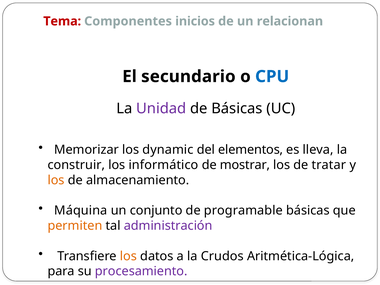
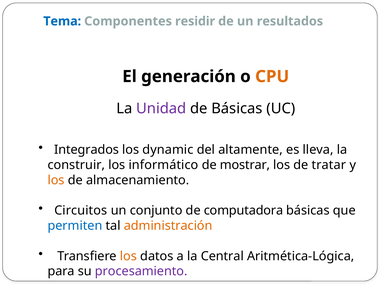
Tema colour: red -> blue (62, 21)
inicios: inicios -> residir (195, 21)
relacionan: relacionan -> resultados (290, 21)
secundario: secundario -> generación (188, 77)
CPU colour: blue -> orange (272, 77)
Memorizar: Memorizar -> Integrados (87, 150)
elementos: elementos -> altamente (251, 150)
Máquina: Máquina -> Circuitos (81, 210)
programable: programable -> computadora (243, 210)
permiten colour: orange -> blue (75, 226)
administración colour: purple -> orange (168, 226)
Crudos: Crudos -> Central (222, 256)
